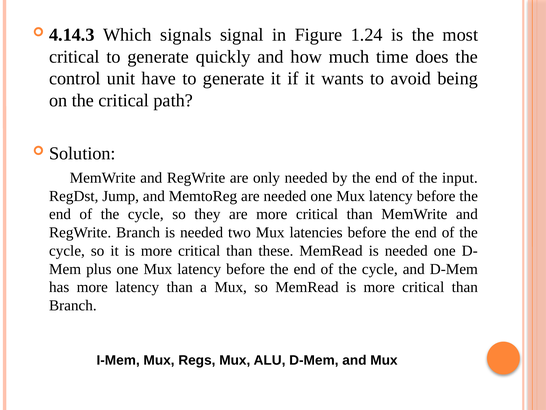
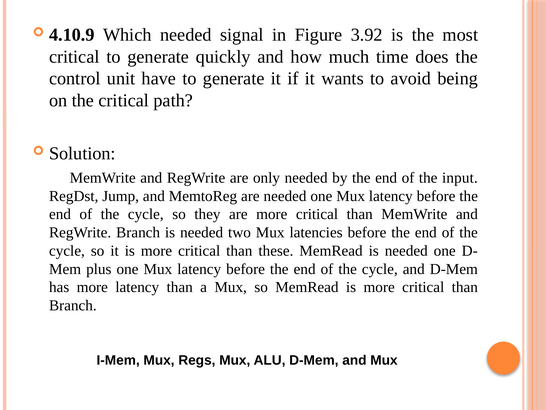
4.14.3: 4.14.3 -> 4.10.9 (72, 35)
Which signals: signals -> needed (186, 35)
1.24: 1.24 -> 3.92 (367, 35)
